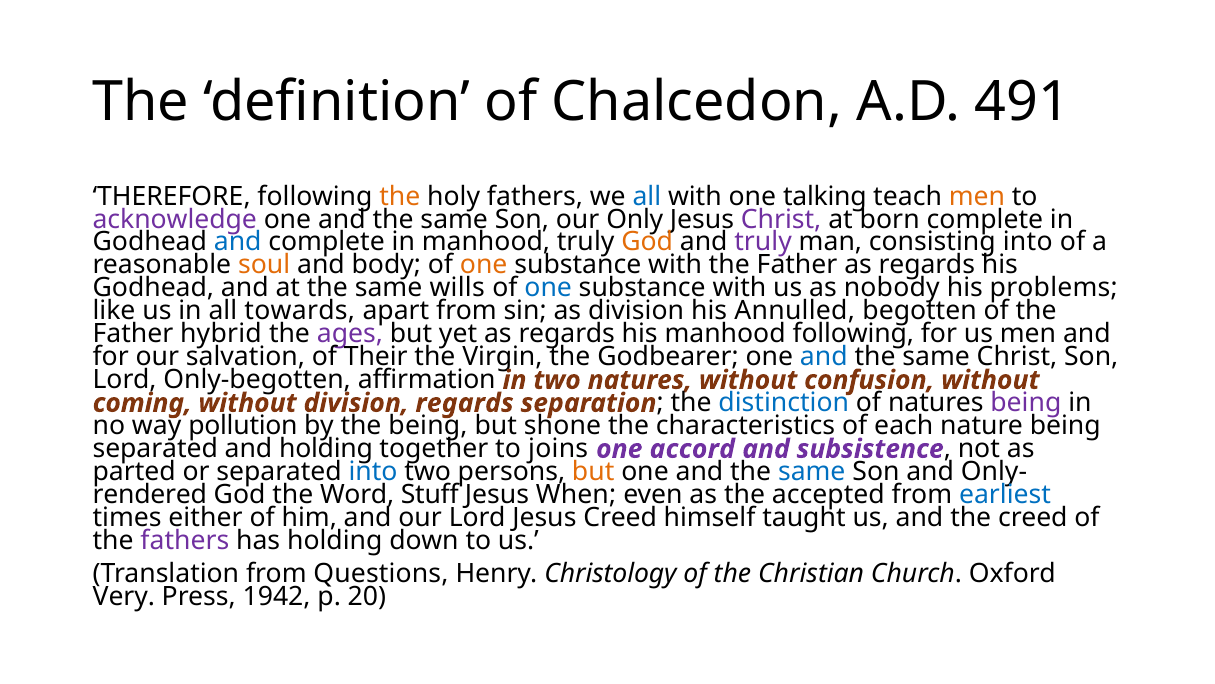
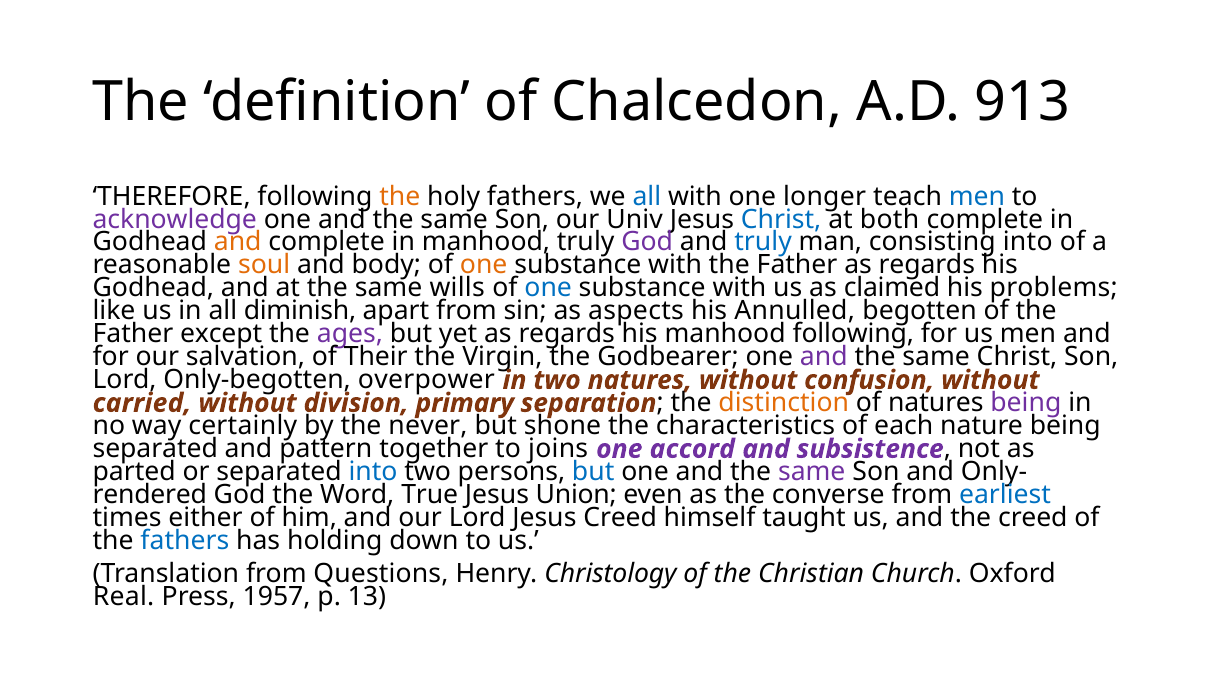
491: 491 -> 913 (1023, 102)
talking: talking -> longer (825, 196)
men colour: orange -> blue (977, 196)
Only: Only -> Univ (635, 219)
Christ colour: purple -> blue (781, 219)
born: born -> both (890, 219)
and colour: blue -> orange (238, 242)
God colour: orange -> purple (647, 242)
truly colour: purple -> blue (763, 242)
nobody: nobody -> claimed (892, 288)
towards: towards -> diminish (300, 311)
as division: division -> aspects (636, 311)
hybrid: hybrid -> except (221, 334)
and colour: blue -> purple (824, 357)
affirmation: affirmation -> overpower (426, 380)
coming: coming -> carried (142, 403)
division regards: regards -> primary (465, 403)
distinction colour: blue -> orange (784, 403)
pollution: pollution -> certainly (243, 426)
the being: being -> never (428, 426)
and holding: holding -> pattern (326, 449)
but colour: orange -> blue (593, 472)
same colour: blue -> purple (812, 472)
Stuff: Stuff -> True (430, 495)
When: When -> Union (576, 495)
accepted: accepted -> converse (828, 495)
fathers colour: purple -> blue (185, 540)
Very: Very -> Real (124, 597)
1942: 1942 -> 1957 (277, 597)
20: 20 -> 13 (367, 597)
